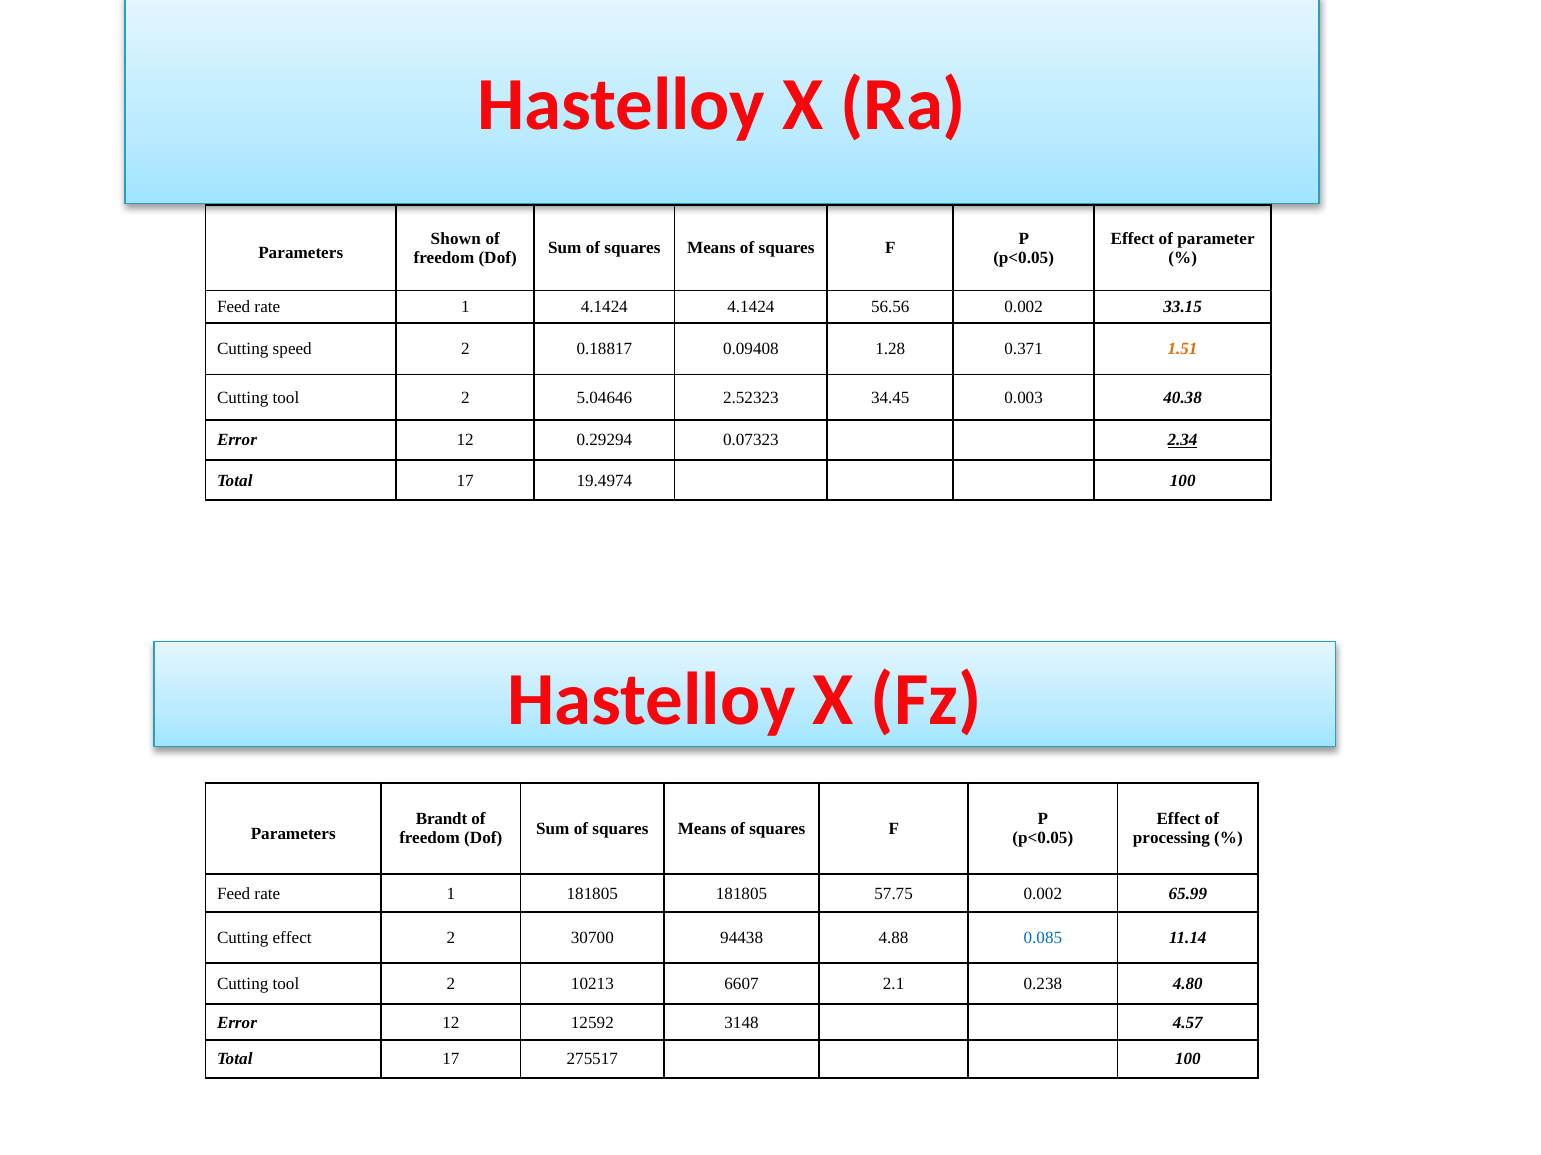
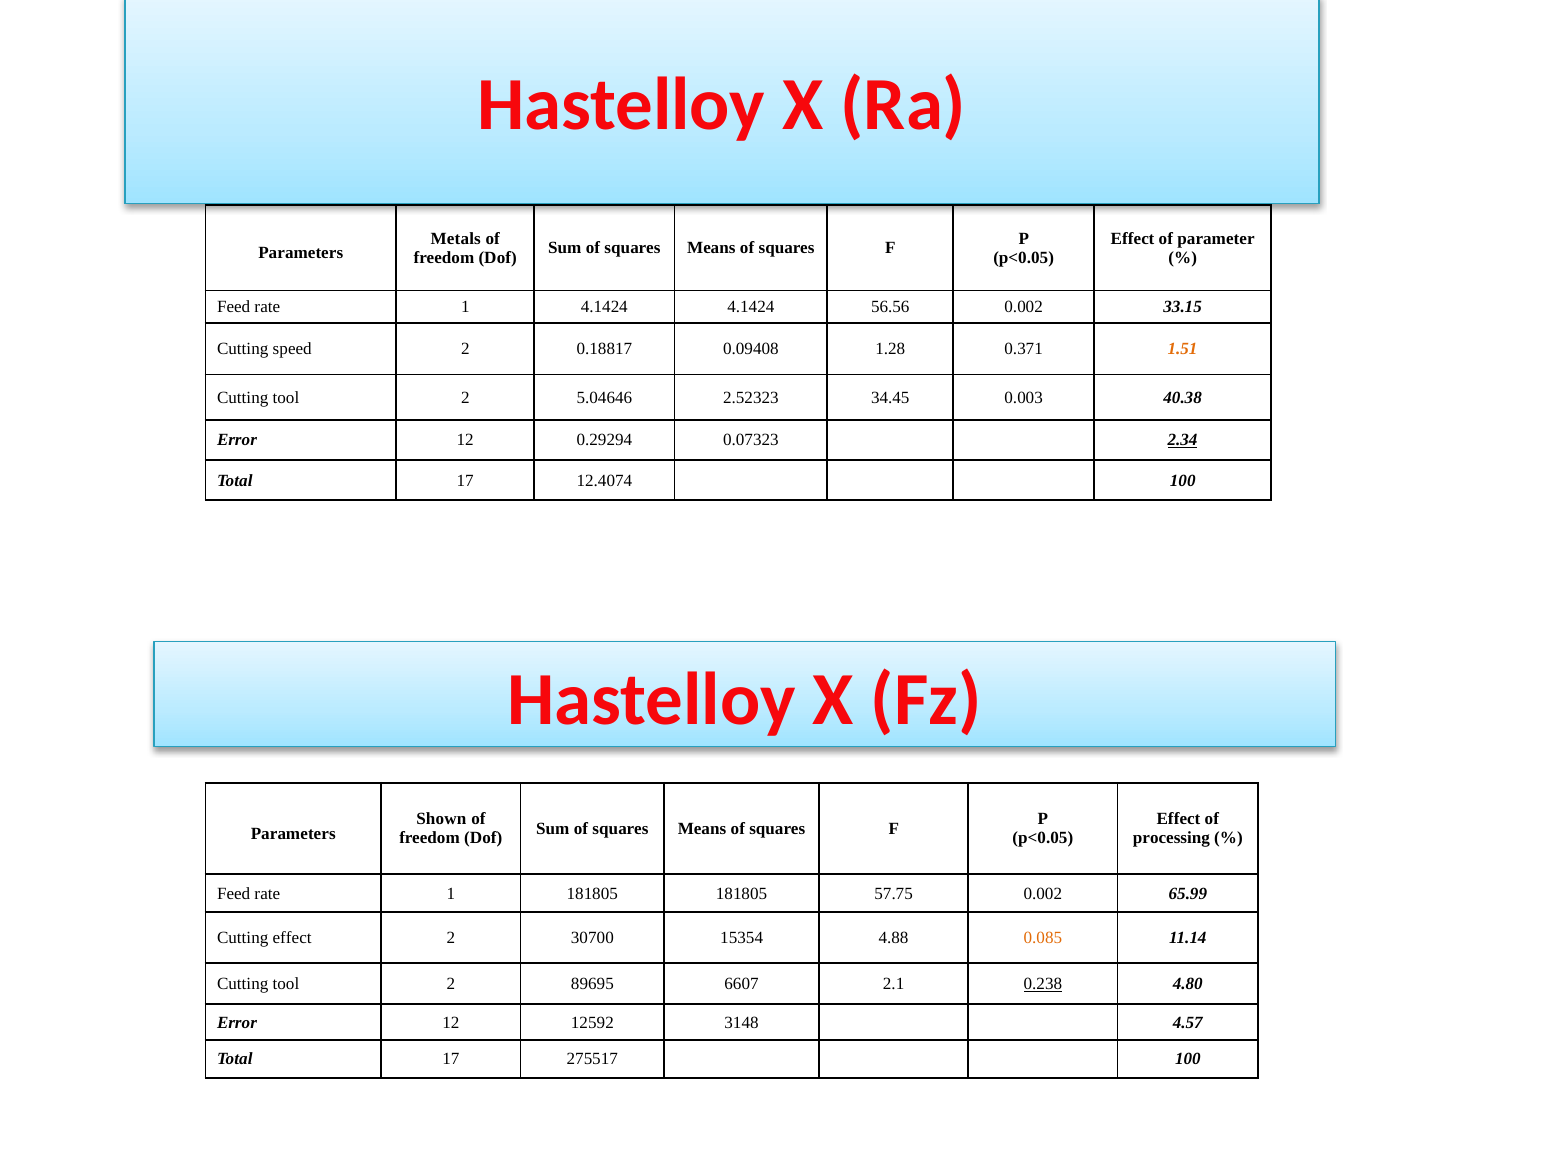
Shown: Shown -> Metals (456, 239)
19.4974: 19.4974 -> 12.4074 (604, 481)
Brandt: Brandt -> Shown (441, 820)
94438: 94438 -> 15354 (742, 939)
0.085 colour: blue -> orange (1043, 939)
10213: 10213 -> 89695 (592, 985)
0.238 underline: none -> present (1043, 985)
